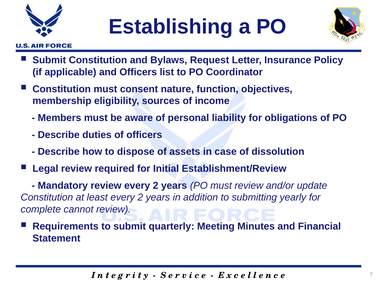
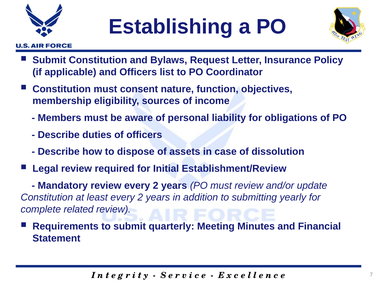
cannot: cannot -> related (79, 209)
